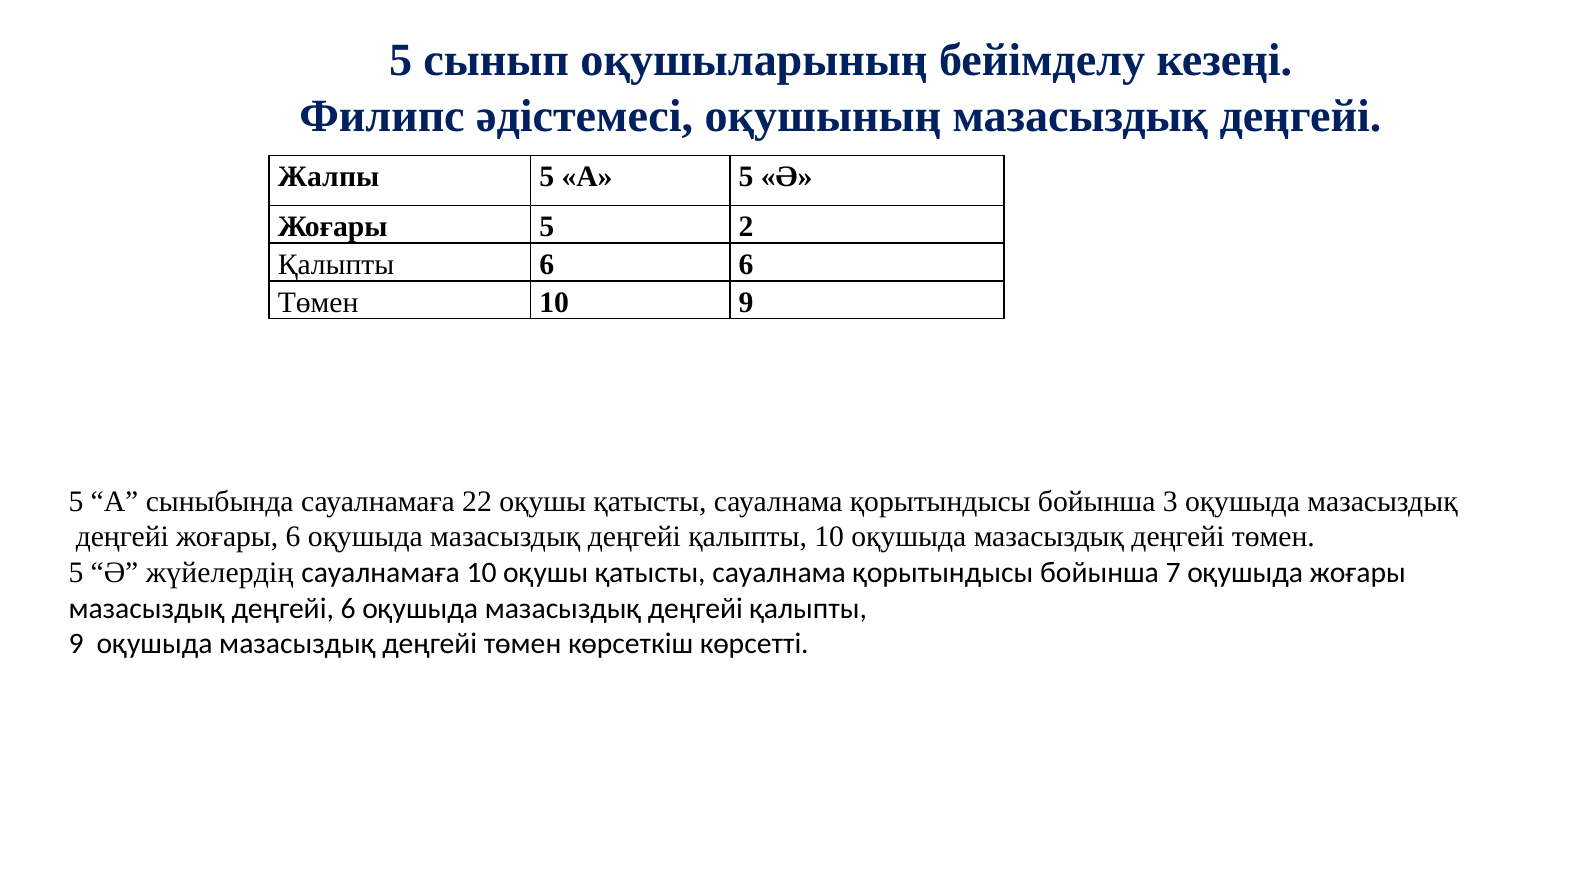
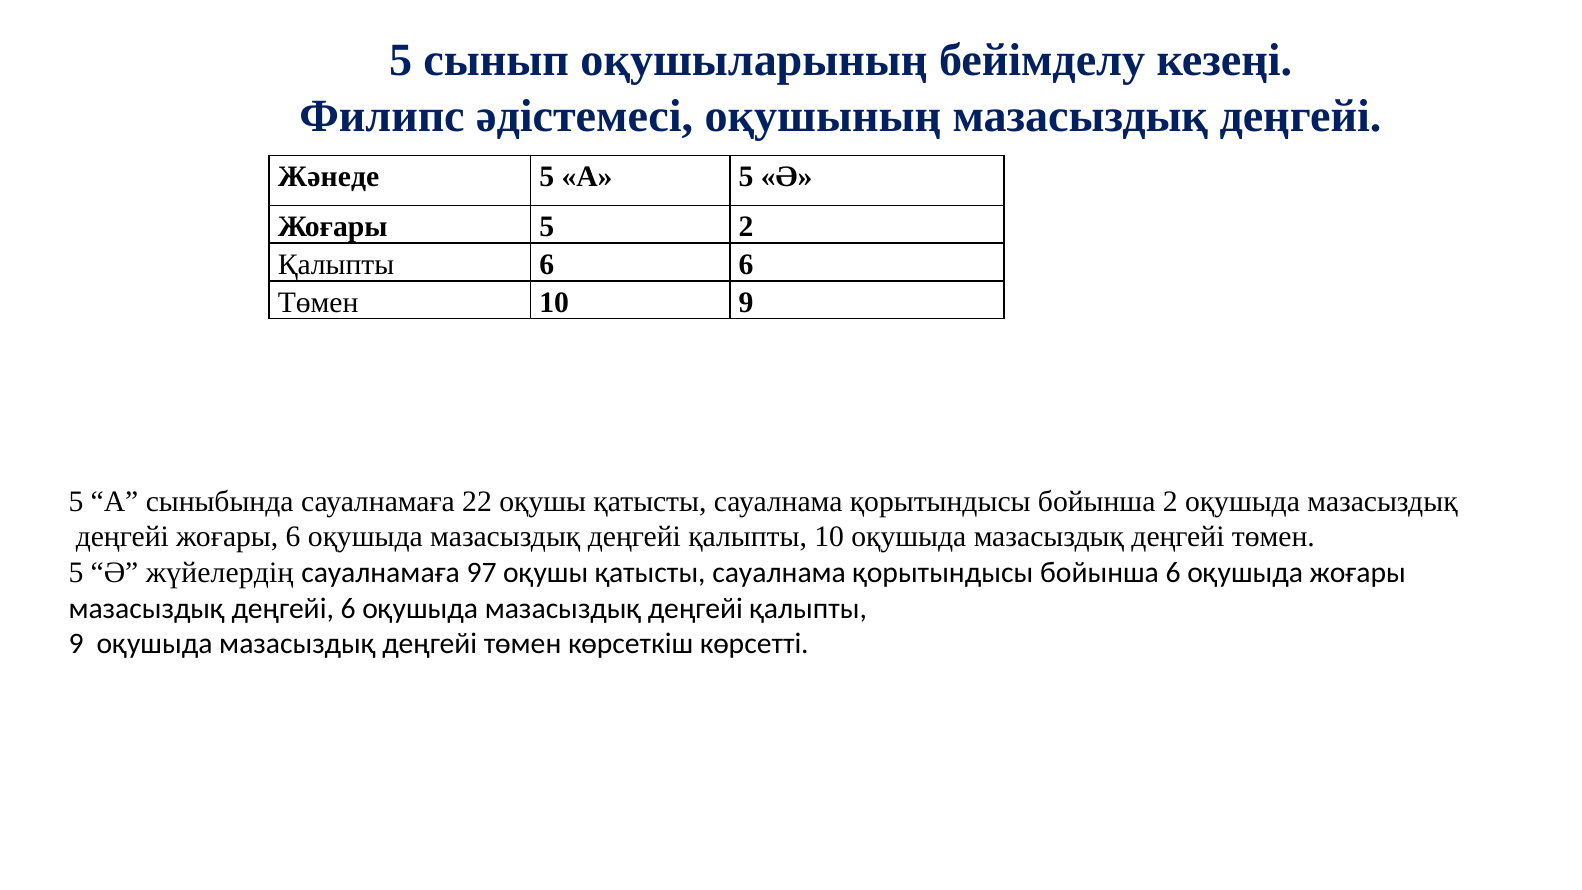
Жалпы: Жалпы -> Жәнеде (329, 177)
бойынша 3: 3 -> 2 (1170, 501)
сауалнамаға 10: 10 -> 97 (482, 573)
бойынша 7: 7 -> 6 (1173, 573)
